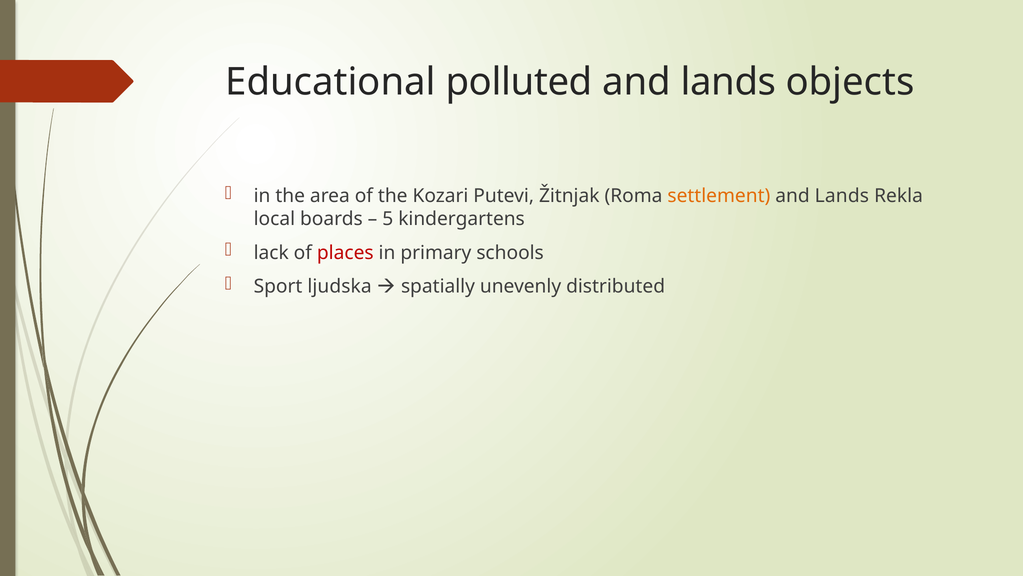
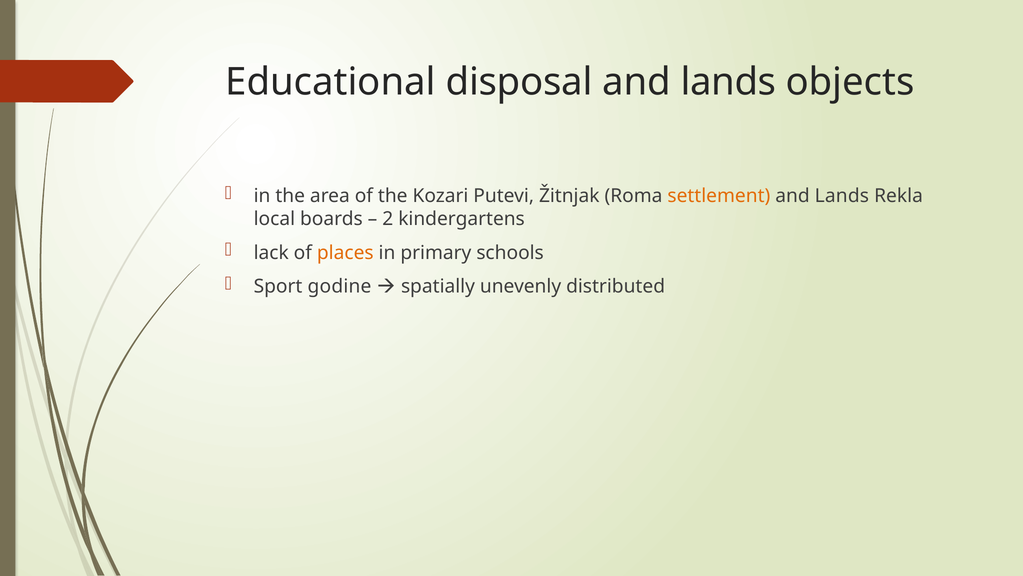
polluted: polluted -> disposal (519, 82)
5: 5 -> 2 (388, 219)
places colour: red -> orange (345, 252)
ljudska: ljudska -> godine (339, 286)
